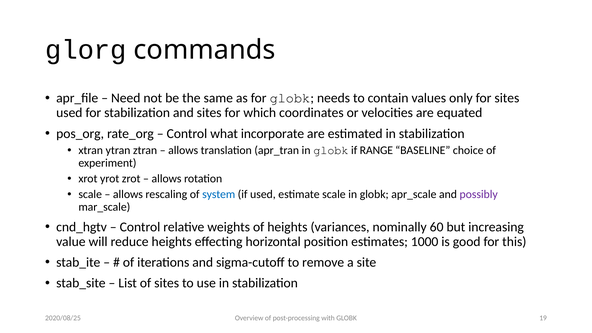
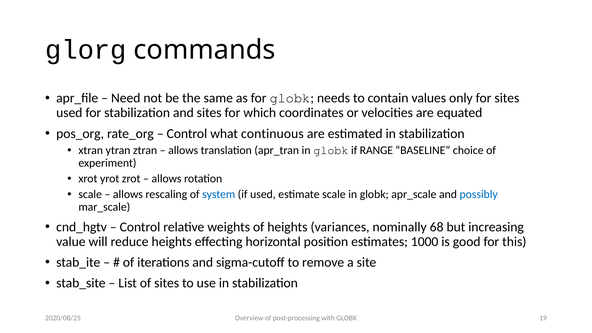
incorporate: incorporate -> continuous (272, 134)
possibly colour: purple -> blue (479, 194)
60: 60 -> 68 (437, 227)
